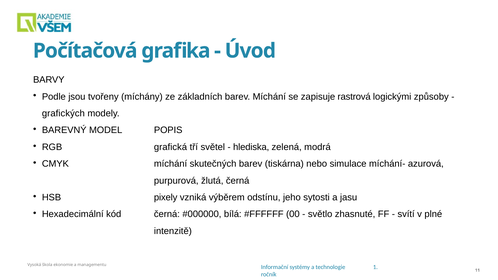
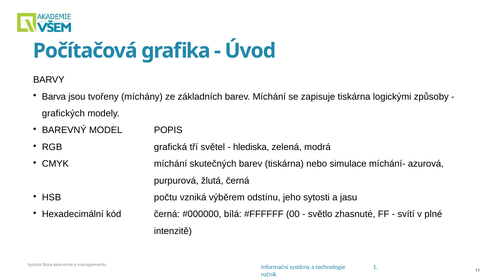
Podle: Podle -> Barva (54, 97)
zapisuje rastrová: rastrová -> tiskárna (354, 97)
pixely: pixely -> počtu (166, 198)
